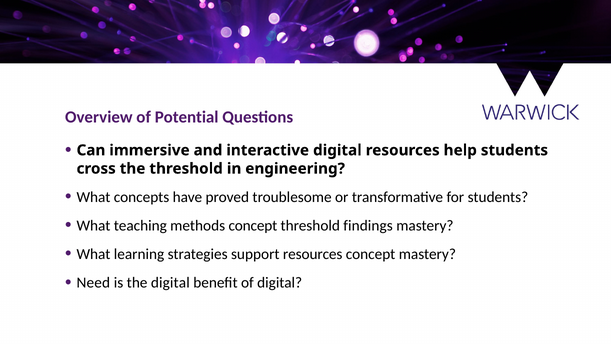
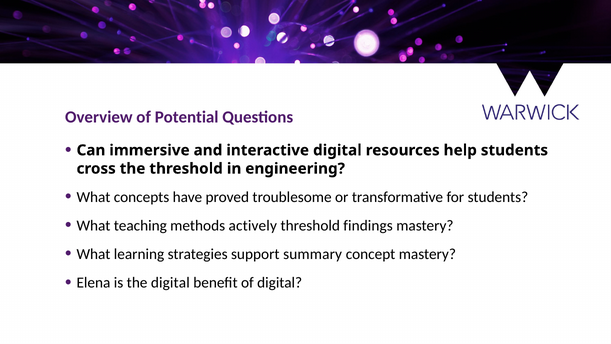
methods concept: concept -> actively (253, 225)
support resources: resources -> summary (313, 254)
Need: Need -> Elena (93, 282)
